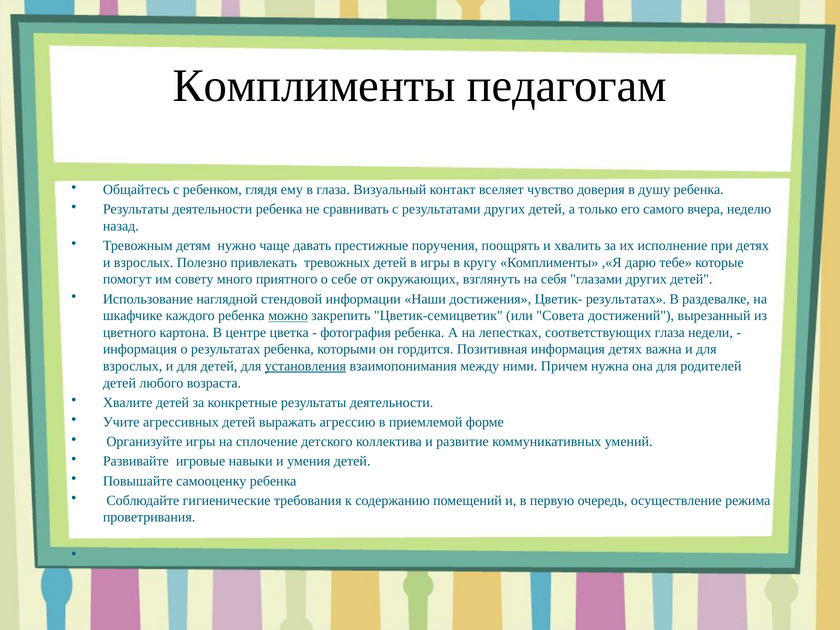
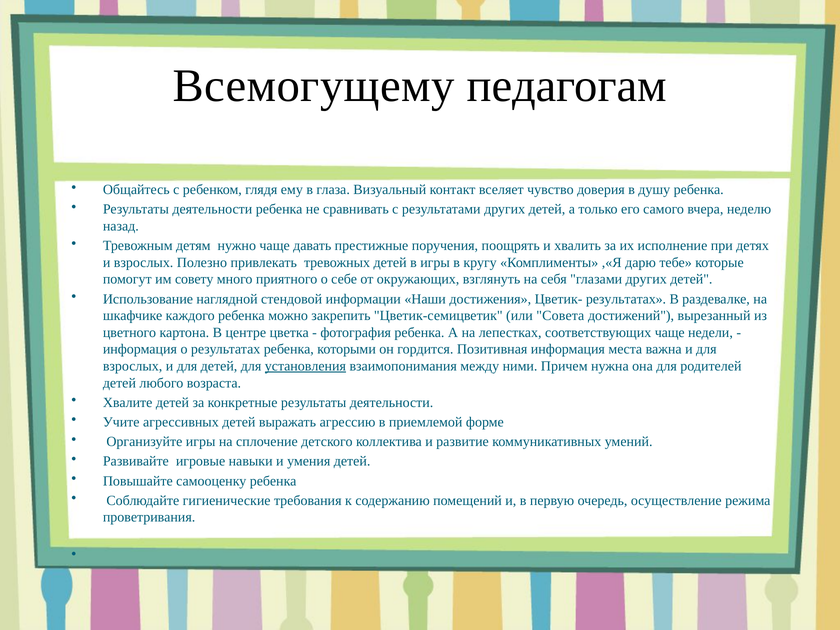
Комплименты: Комплименты -> Всемогущему (314, 86)
можно underline: present -> none (288, 316)
соответствующих глаза: глаза -> чаще (670, 333)
информация детях: детях -> места (625, 349)
